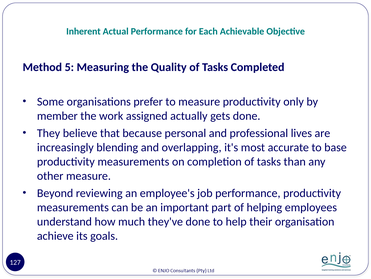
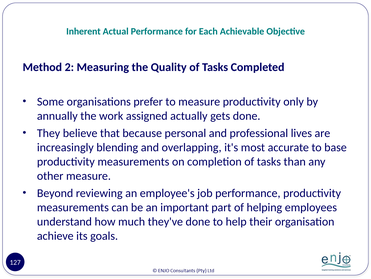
5: 5 -> 2 (69, 67)
member: member -> annually (57, 116)
